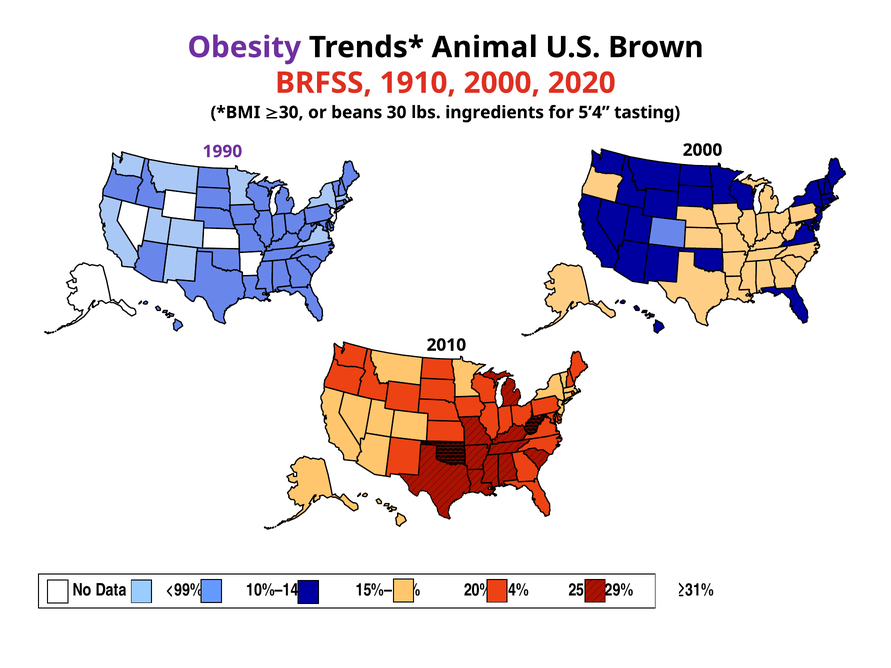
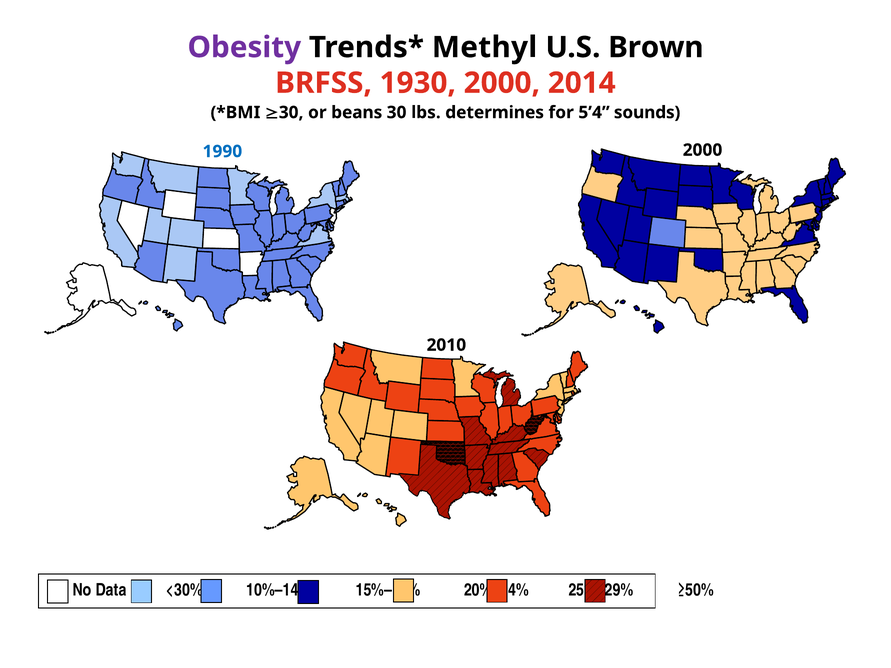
Animal: Animal -> Methyl (485, 47)
1910: 1910 -> 1930 (418, 83)
2020: 2020 -> 2014 (582, 83)
ingredients: ingredients -> determines (495, 113)
tasting: tasting -> sounds (647, 113)
1990 colour: purple -> blue (222, 152)
<99%: <99% -> <30% (184, 590)
≥31%: ≥31% -> ≥50% (695, 590)
